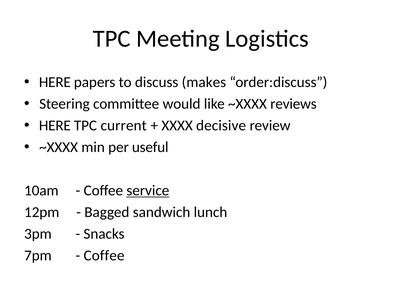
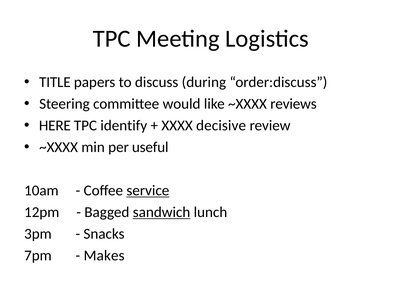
HERE: HERE -> TITLE (55, 82)
makes: makes -> during (204, 82)
current: current -> identify (124, 126)
sandwich underline: none -> present (162, 213)
Coffee: Coffee -> Makes (104, 256)
